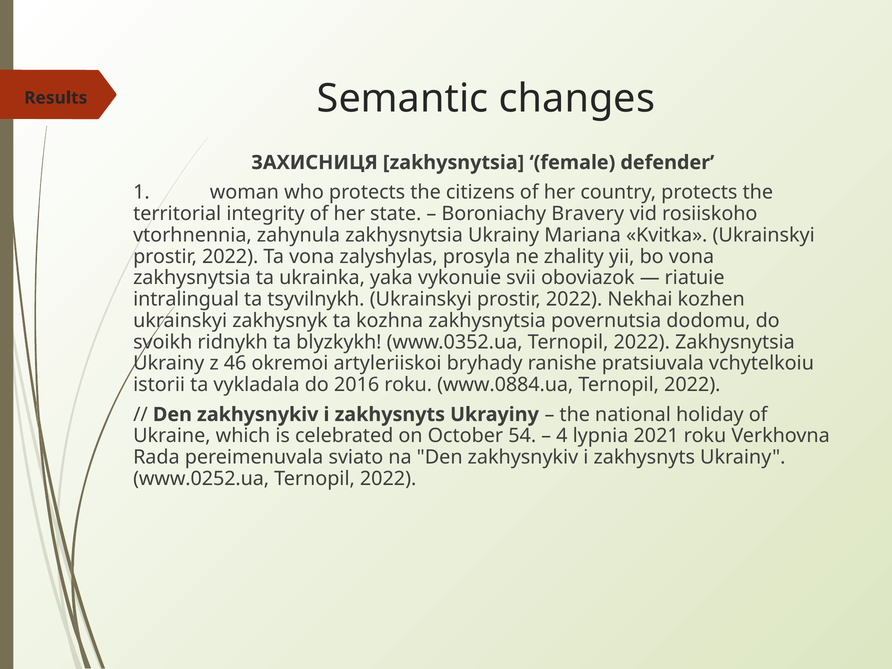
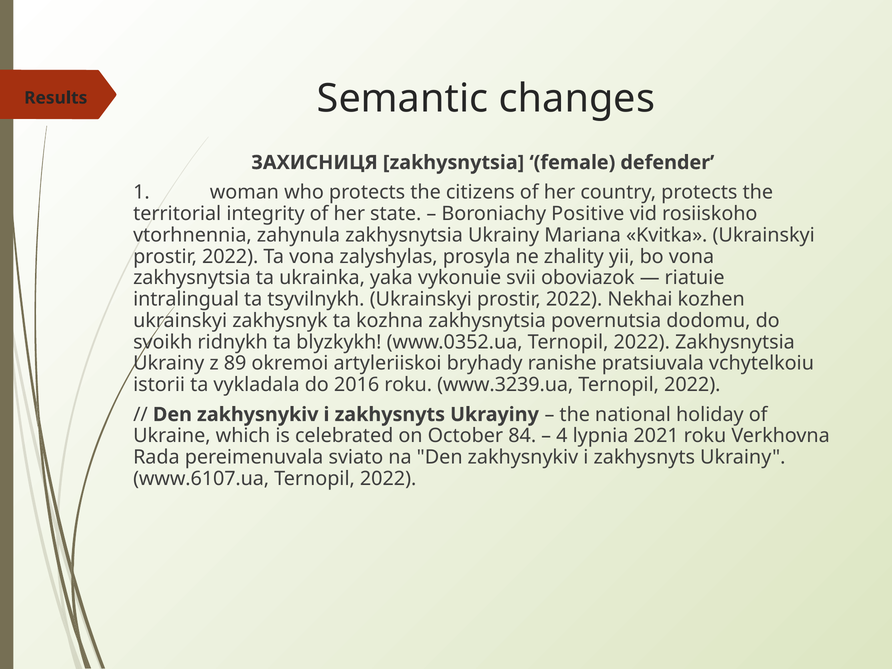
Bravery: Bravery -> Positive (588, 214)
46: 46 -> 89 (235, 363)
www.0884.ua: www.0884.ua -> www.3239.ua (505, 385)
54: 54 -> 84 (522, 436)
www.0252.ua: www.0252.ua -> www.6107.ua (201, 479)
